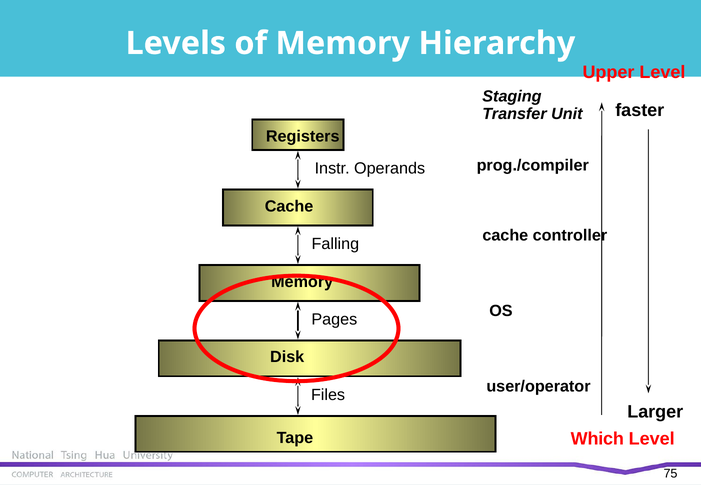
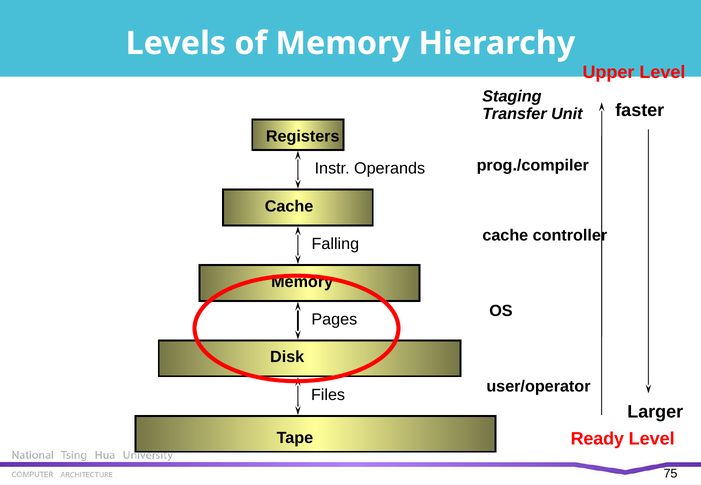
Which: Which -> Ready (597, 439)
